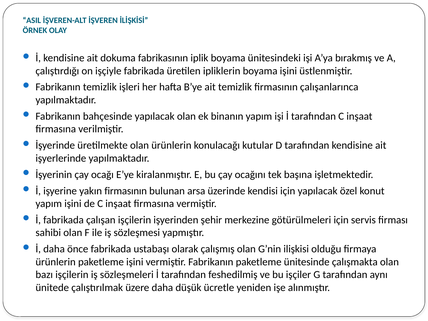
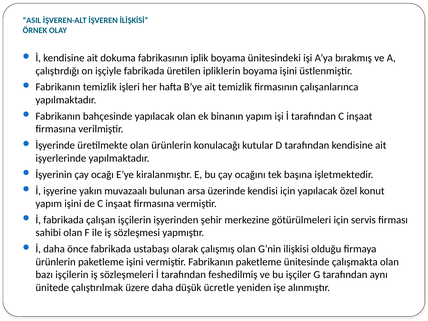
yakın firmasının: firmasının -> muvazaalı (126, 191)
